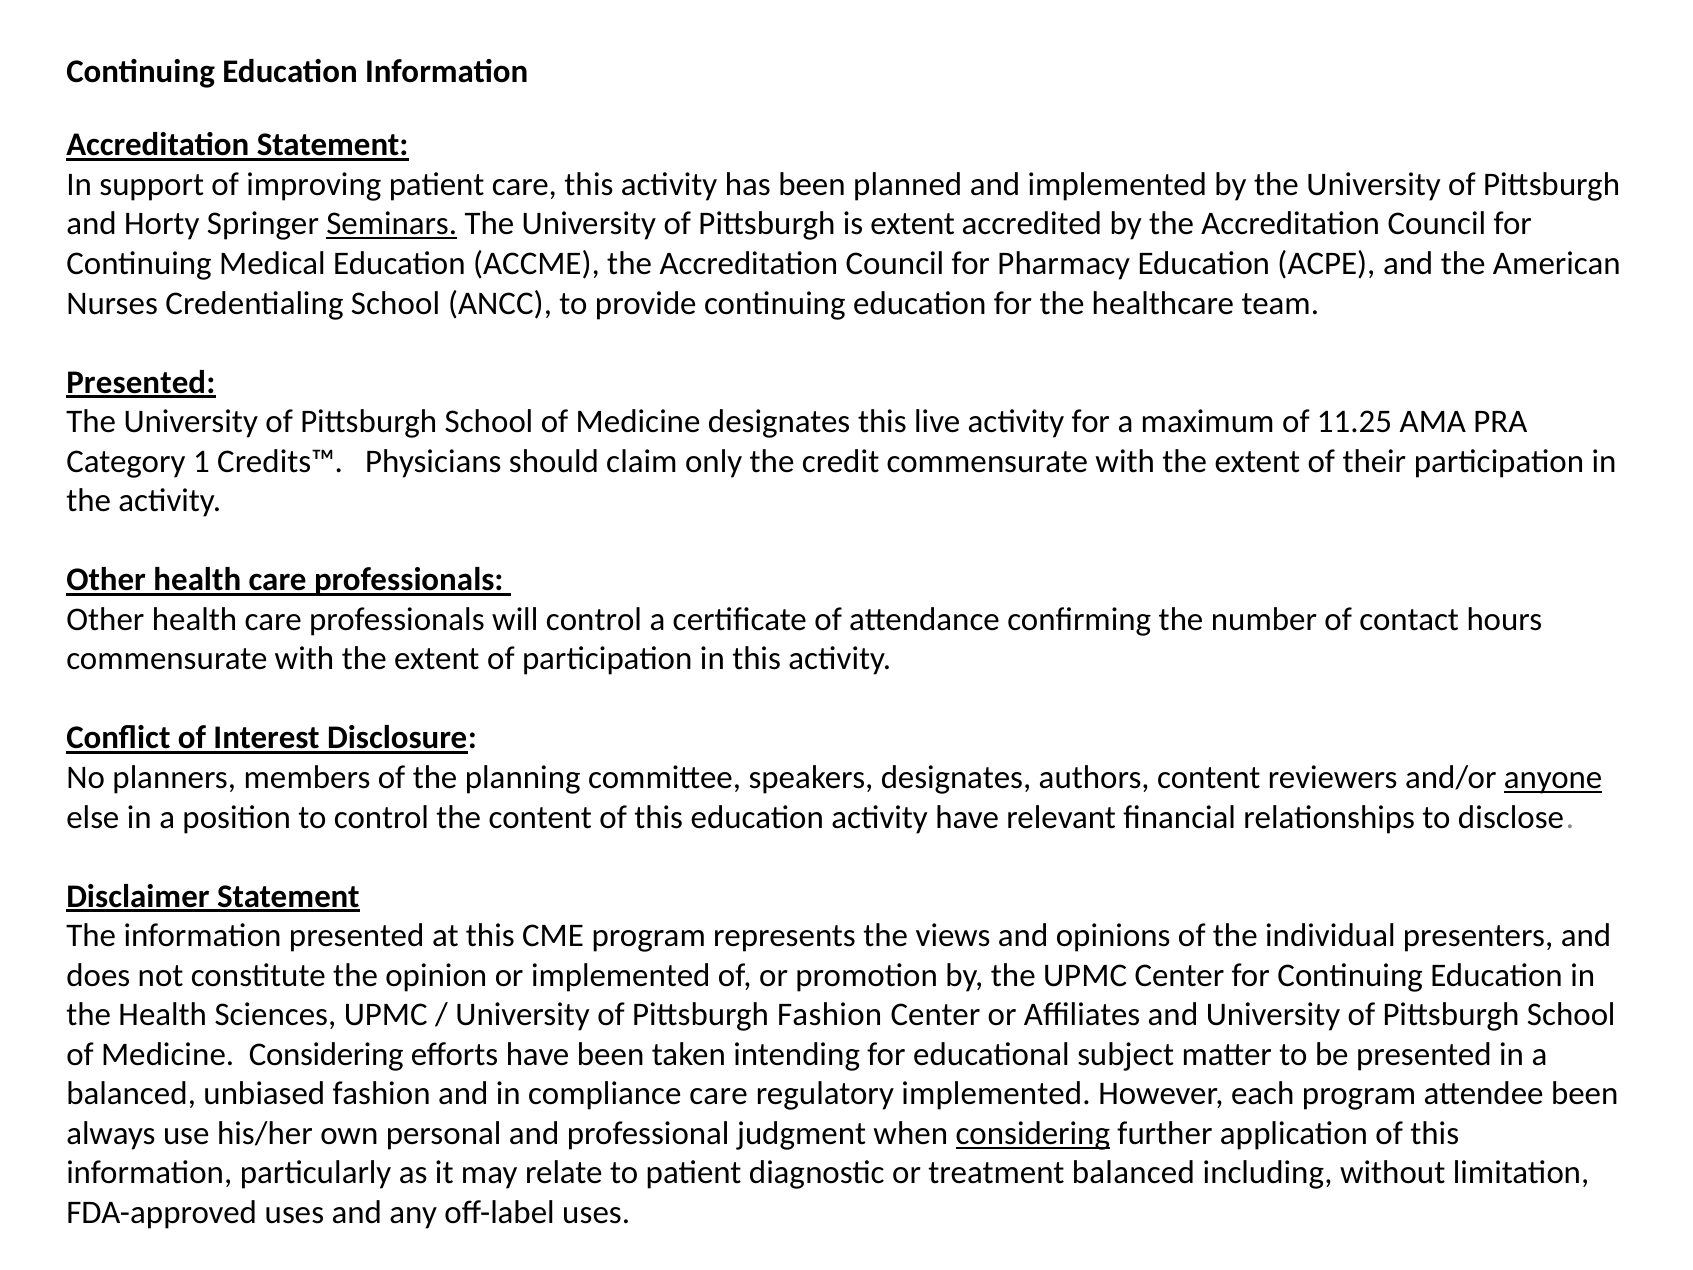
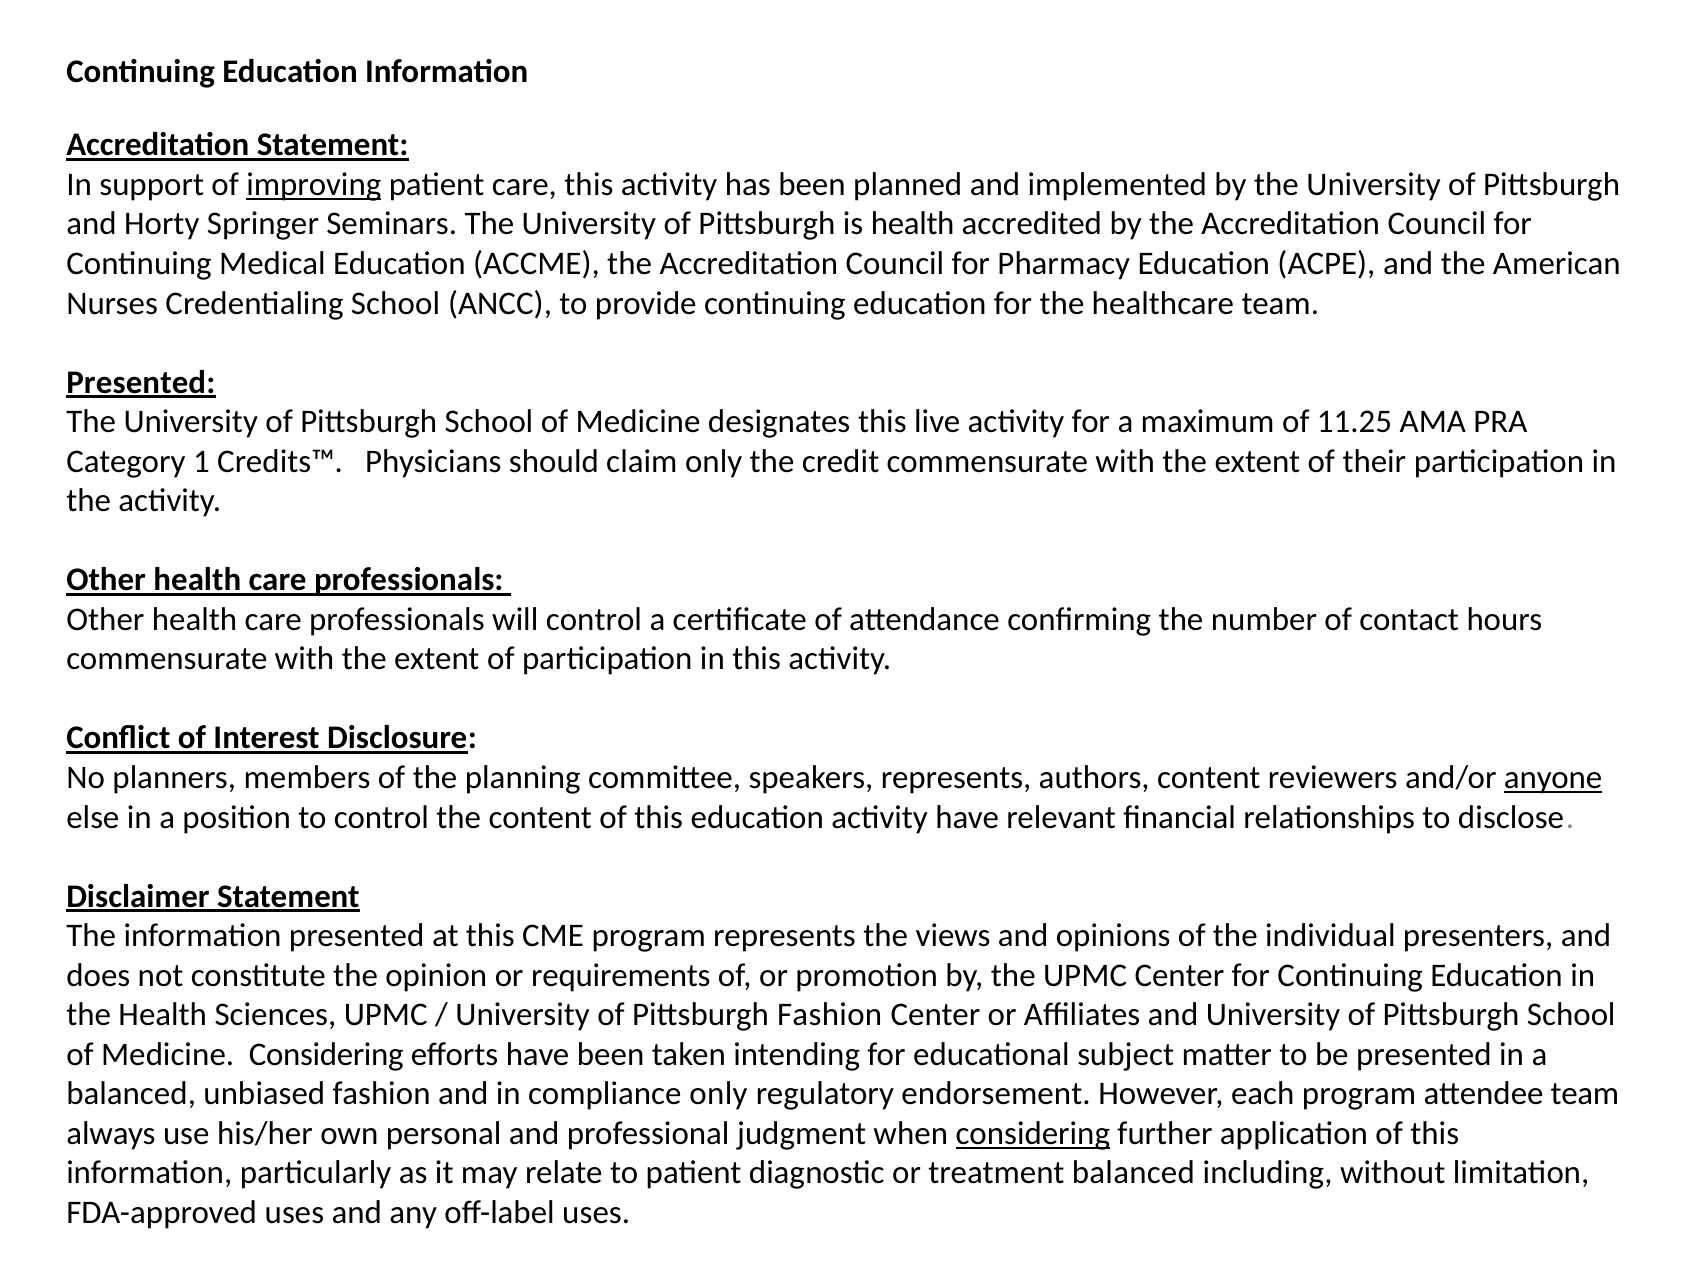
improving underline: none -> present (314, 185)
Seminars underline: present -> none (392, 224)
is extent: extent -> health (913, 224)
speakers designates: designates -> represents (956, 777)
or implemented: implemented -> requirements (621, 975)
compliance care: care -> only (719, 1094)
regulatory implemented: implemented -> endorsement (996, 1094)
attendee been: been -> team (1585, 1094)
